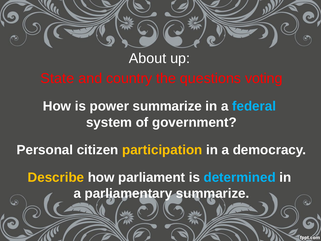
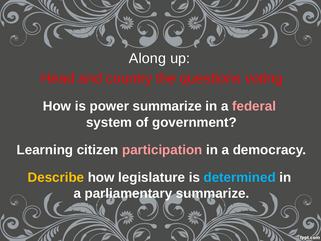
About: About -> Along (147, 58)
State: State -> Head (57, 78)
federal colour: light blue -> pink (254, 106)
Personal: Personal -> Learning (45, 150)
participation colour: yellow -> pink (162, 150)
parliament: parliament -> legislature (152, 177)
